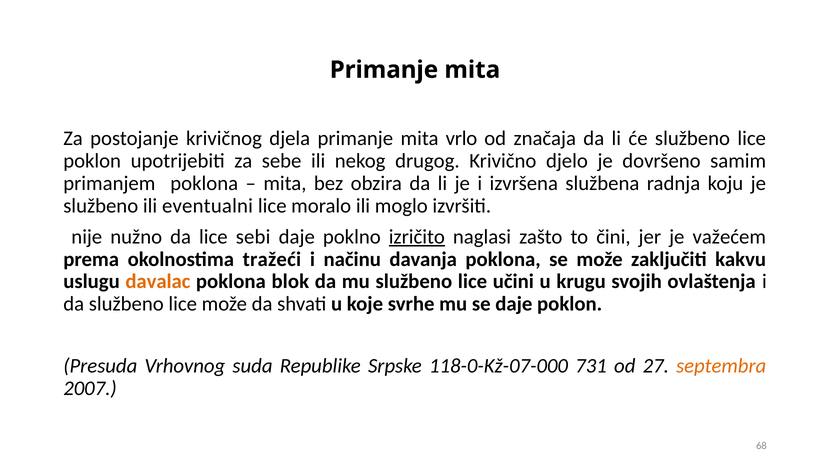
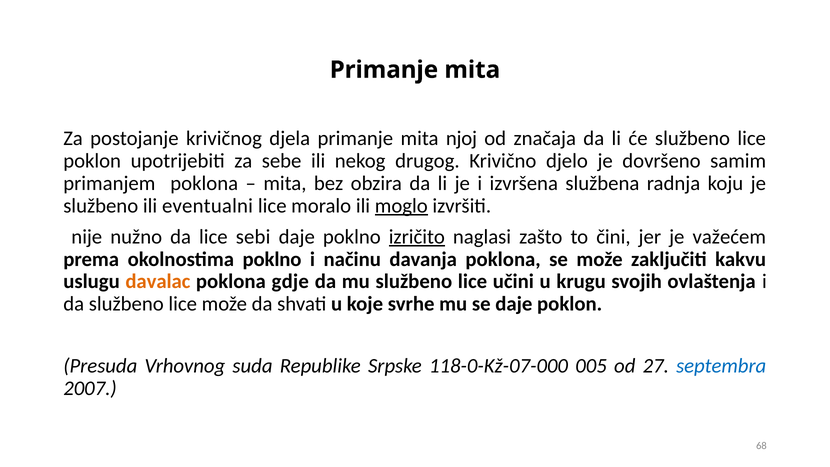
vrlo: vrlo -> njoj (461, 138)
moglo underline: none -> present (401, 206)
okolnostima tražeći: tražeći -> poklno (272, 259)
blok: blok -> gdje (290, 282)
731: 731 -> 005 (591, 366)
septembra colour: orange -> blue (721, 366)
